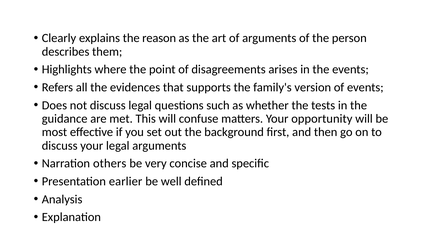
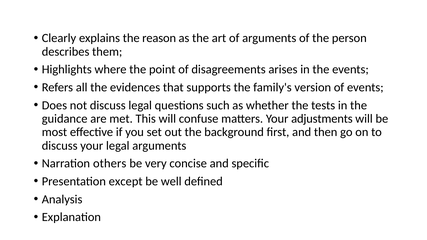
opportunity: opportunity -> adjustments (322, 119)
earlier: earlier -> except (126, 182)
